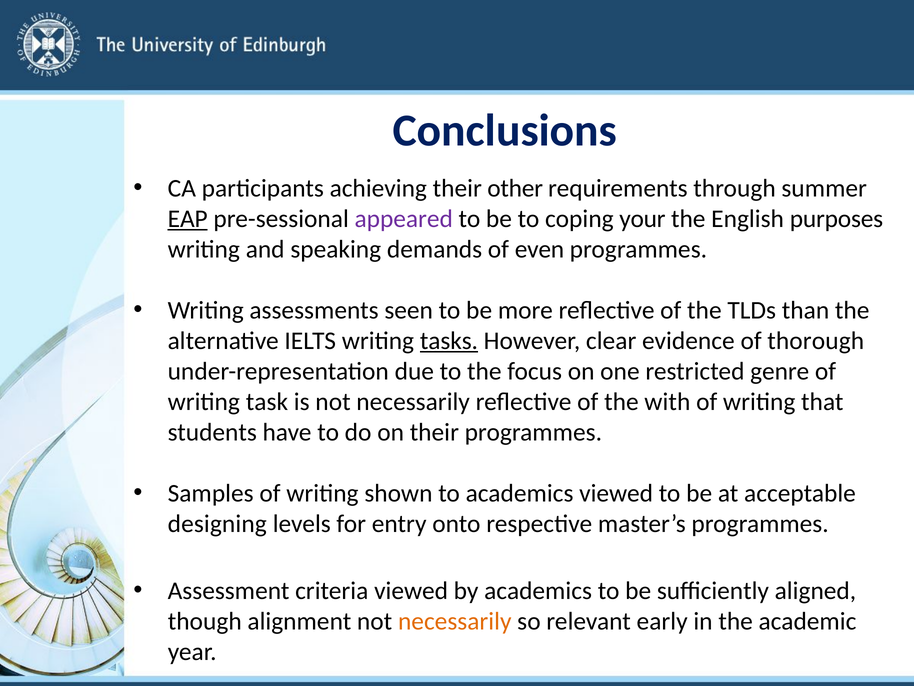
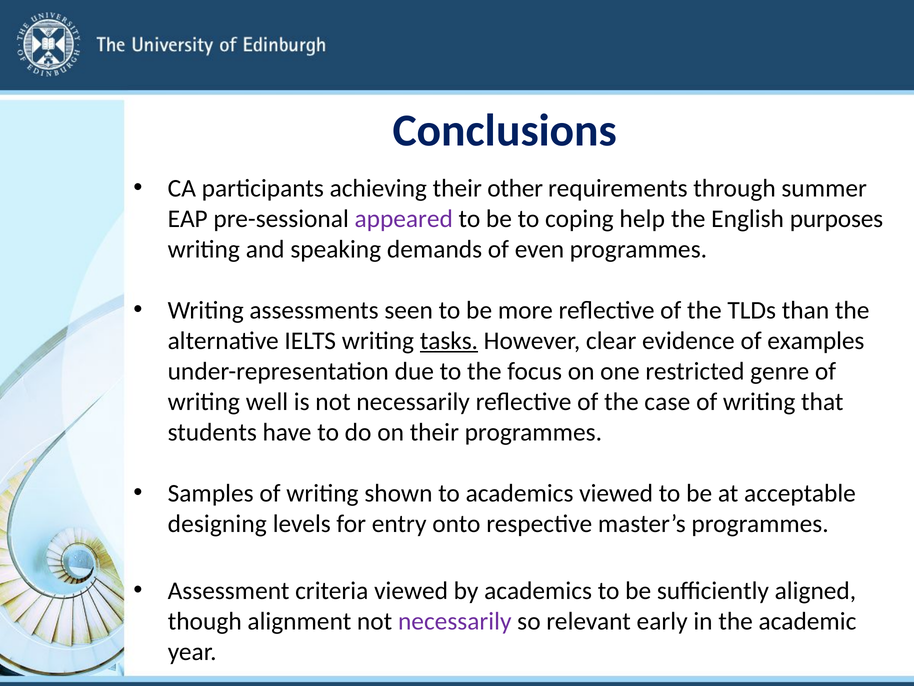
EAP underline: present -> none (188, 219)
your: your -> help (642, 219)
thorough: thorough -> examples (816, 341)
task: task -> well (267, 402)
with: with -> case (667, 402)
necessarily colour: orange -> purple (455, 621)
